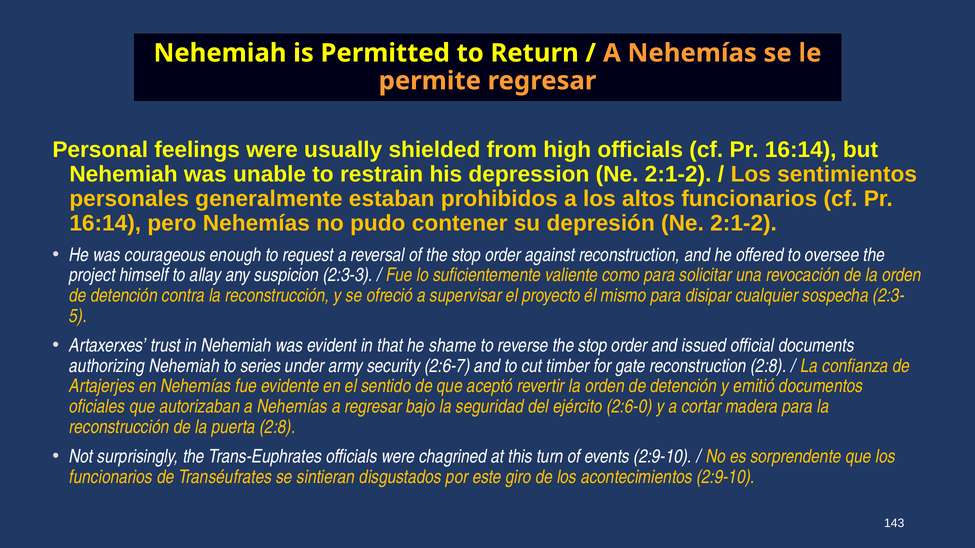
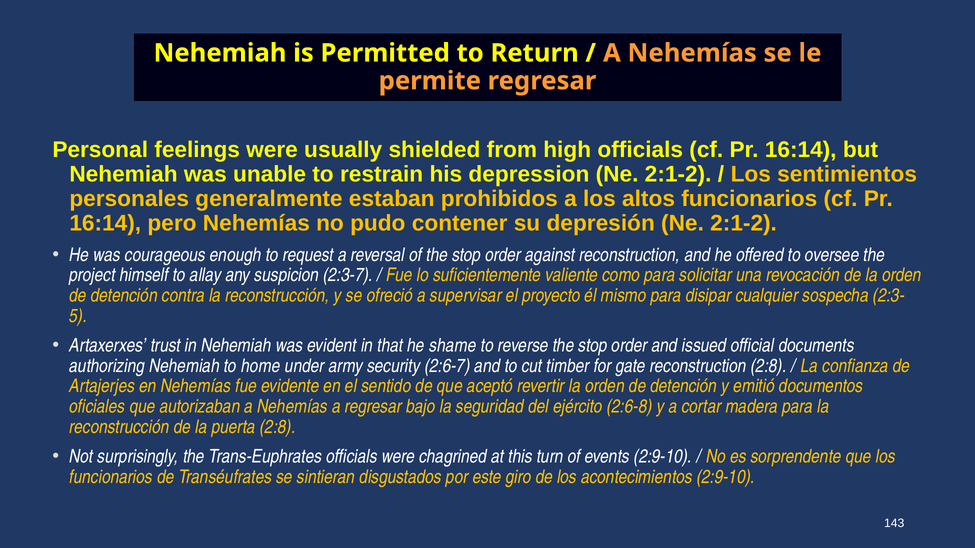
2:3-3: 2:3-3 -> 2:3-7 (348, 275)
series: series -> home (261, 366)
2:6-0: 2:6-0 -> 2:6-8 (630, 407)
